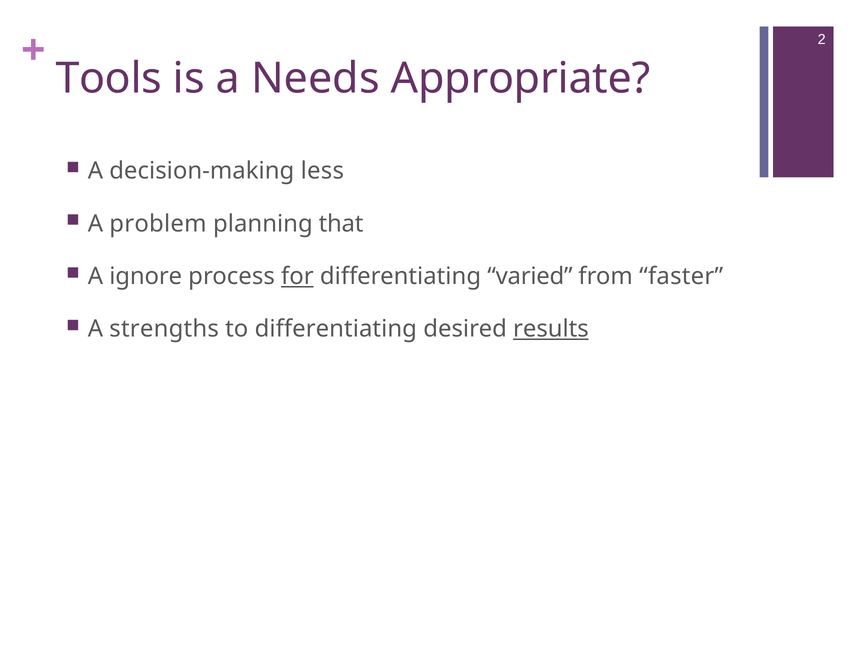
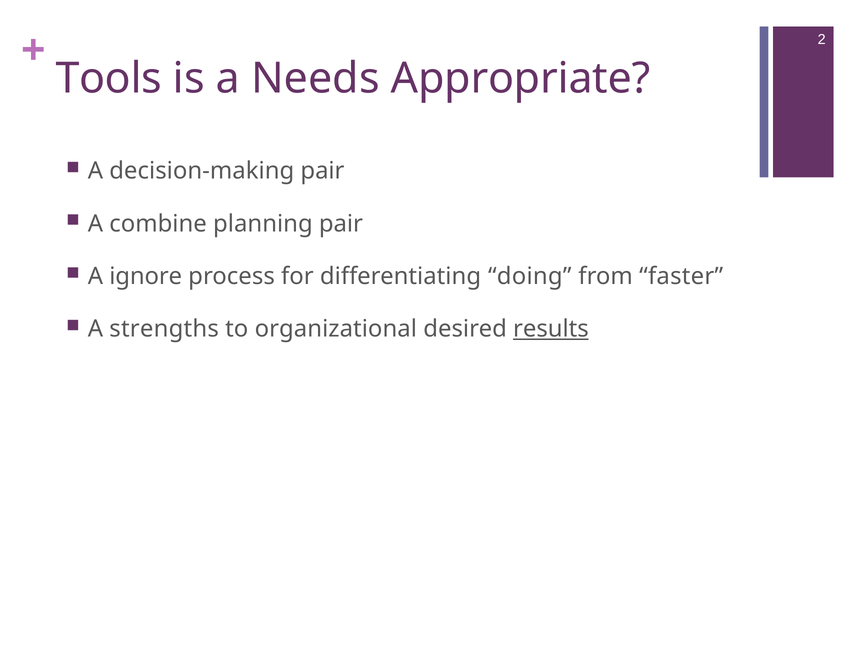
decision-making less: less -> pair (322, 171)
problem: problem -> combine (158, 224)
planning that: that -> pair (341, 224)
for underline: present -> none (297, 276)
varied: varied -> doing (530, 276)
to differentiating: differentiating -> organizational (336, 329)
